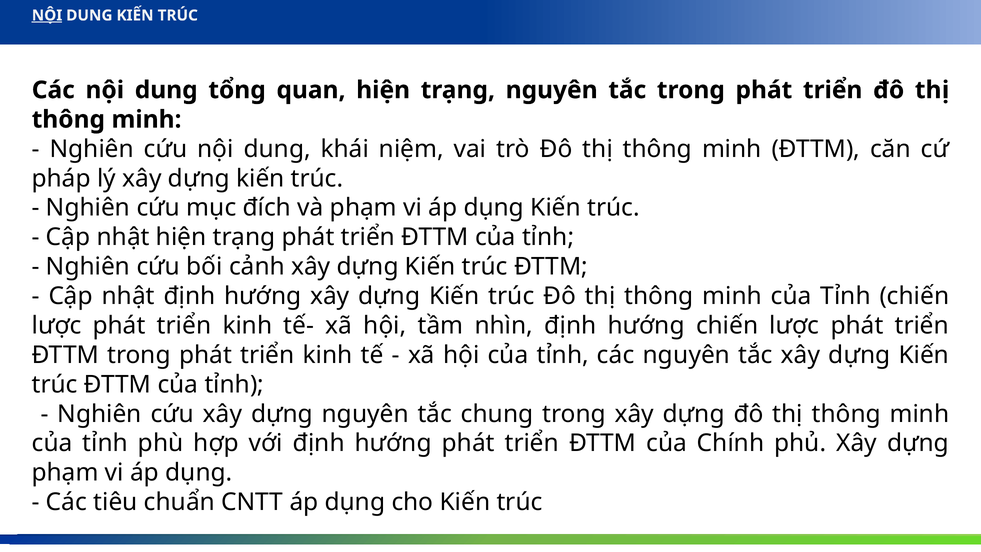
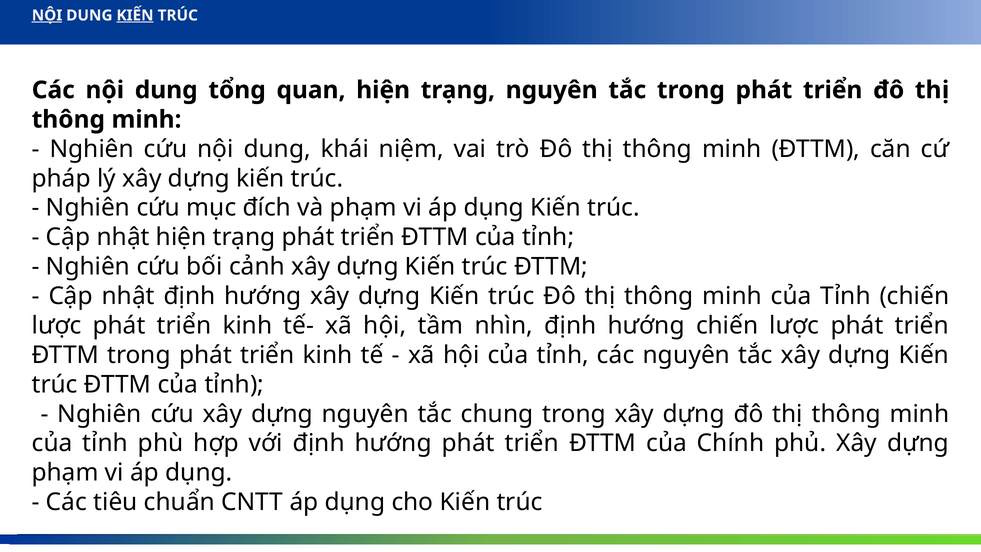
KIẾN underline: none -> present (135, 15)
